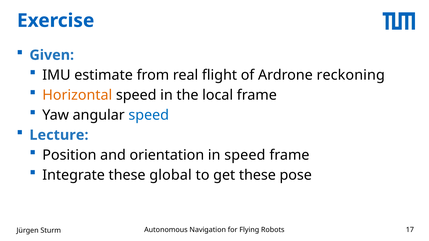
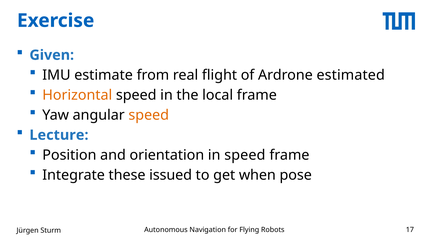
reckoning: reckoning -> estimated (351, 75)
speed colour: blue -> orange (149, 115)
global: global -> issued (171, 175)
get these: these -> when (257, 175)
